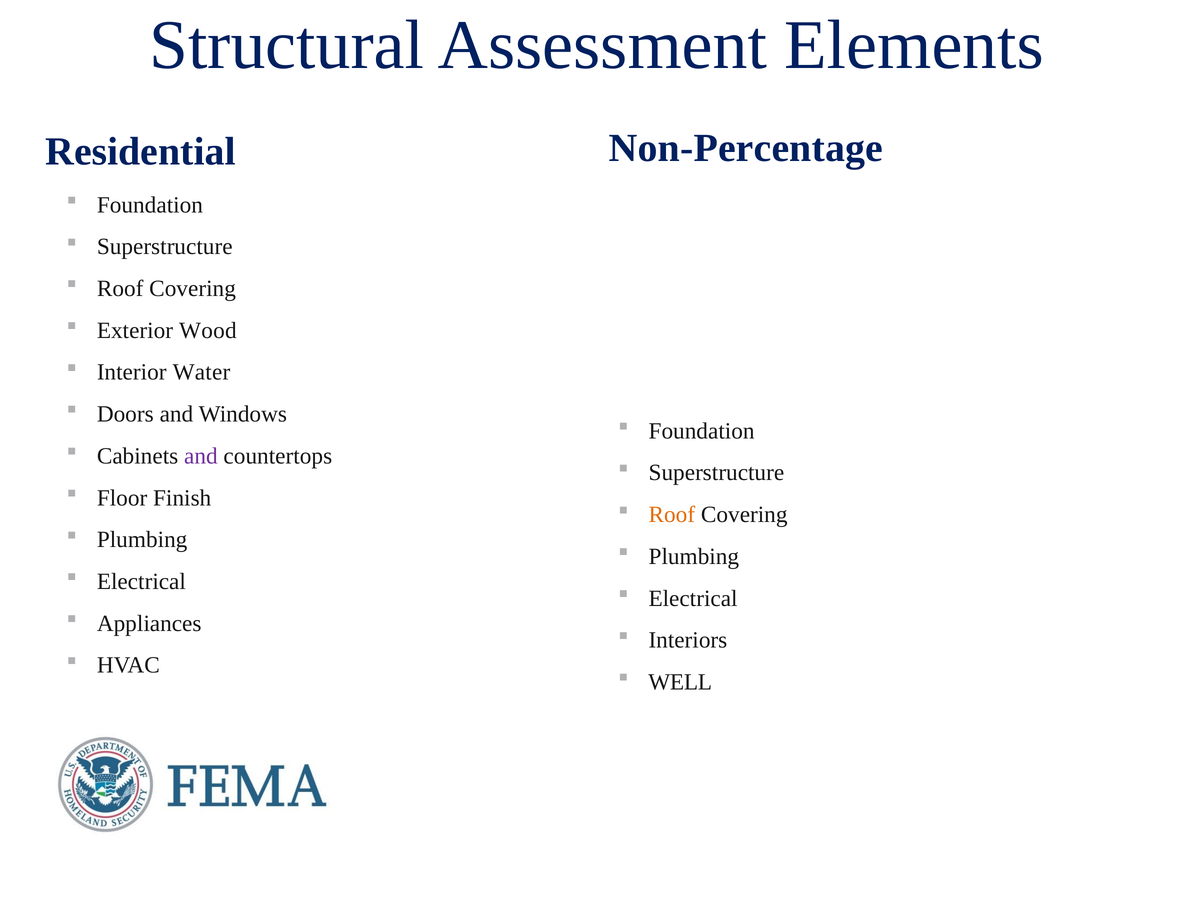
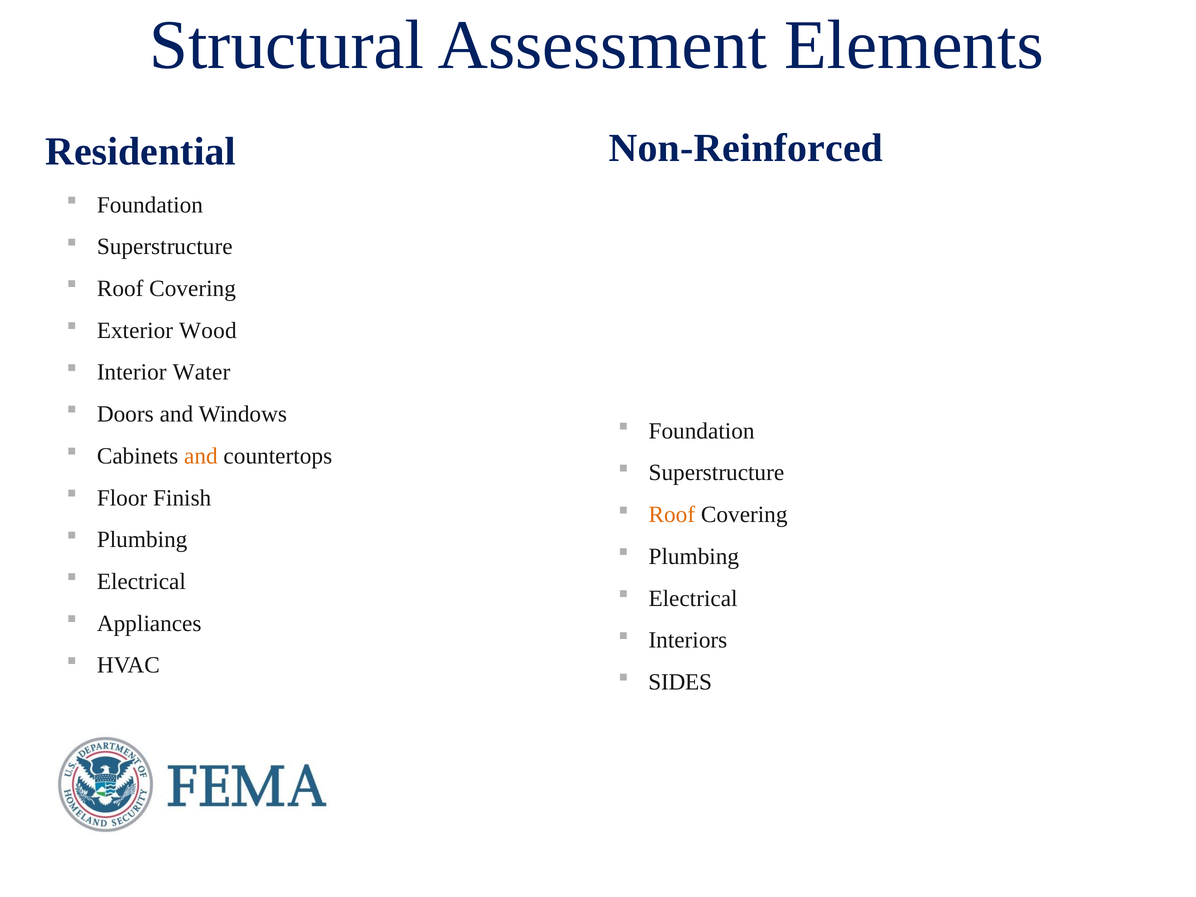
Non-Percentage: Non-Percentage -> Non-Reinforced (746, 148)
and colour: purple -> orange (201, 456)
WELL: WELL -> SIDES (680, 682)
